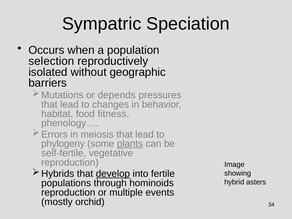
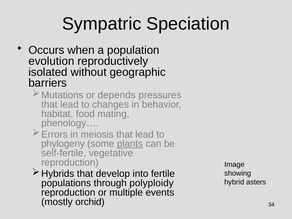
selection: selection -> evolution (51, 61)
fitness: fitness -> mating (113, 114)
develop underline: present -> none (113, 174)
hominoids: hominoids -> polyploidy (152, 183)
